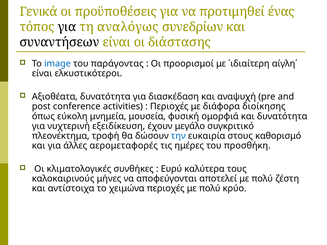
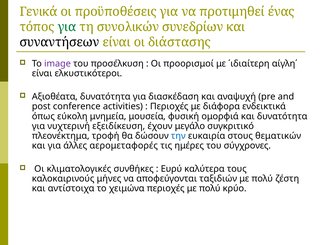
για colour: black -> green (67, 27)
αναλόγως: αναλόγως -> συνολικών (128, 27)
image colour: blue -> purple (58, 64)
παράγοντας: παράγοντας -> προσέλκυση (117, 64)
διοίκησης: διοίκησης -> ενδεικτικά (264, 107)
καθορισμό: καθορισμό -> θεματικών (278, 136)
προσθήκη: προσθήκη -> σύγχρονες (247, 146)
αποτελεί: αποτελεί -> ταξιδιών (218, 179)
